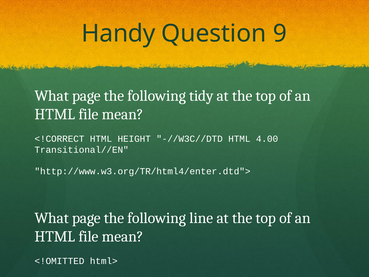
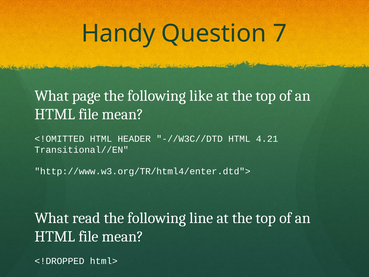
9: 9 -> 7 (280, 34)
tidy: tidy -> like (201, 96)
<!CORRECT: <!CORRECT -> <!OMITTED (59, 139)
HEIGHT: HEIGHT -> HEADER (134, 139)
4.00: 4.00 -> 4.21 (267, 139)
page: page -> read (86, 218)
<!OMITTED: <!OMITTED -> <!DROPPED (59, 261)
